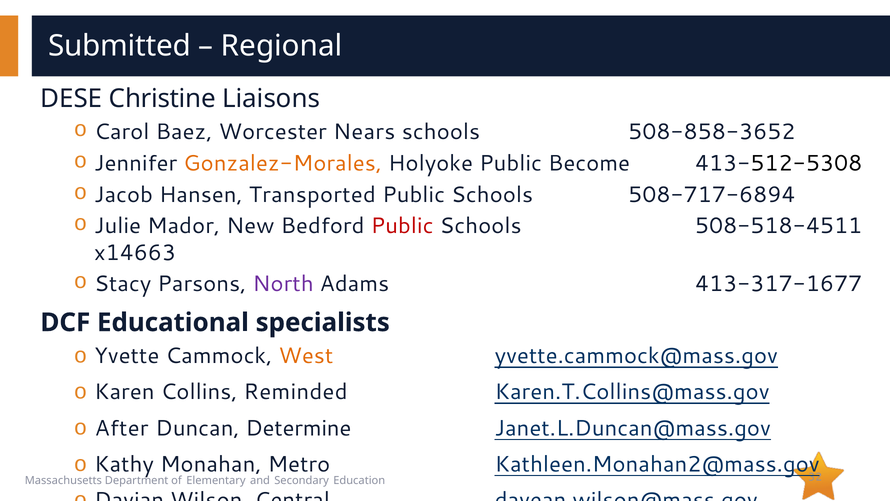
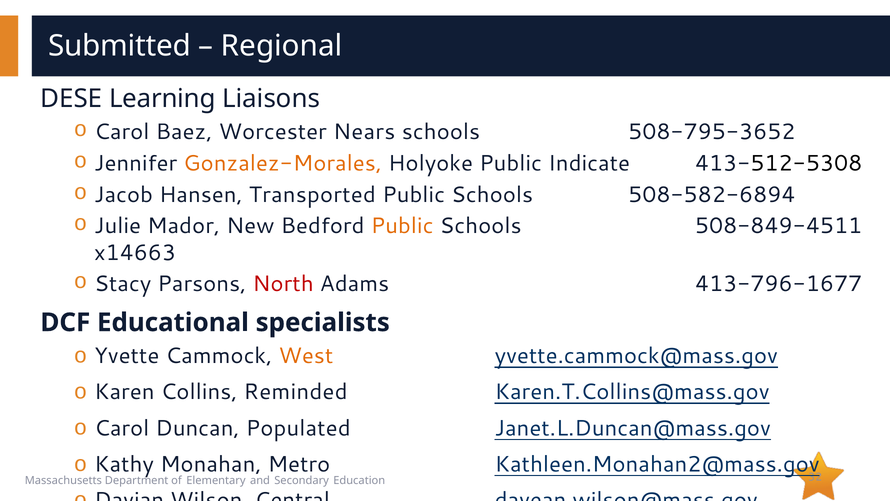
Christine: Christine -> Learning (162, 99)
508-858-3652: 508-858-3652 -> 508-795-3652 (712, 132)
Become: Become -> Indicate (589, 163)
508-717-6894: 508-717-6894 -> 508-582-6894 (712, 195)
Public colour: red -> orange (402, 226)
508-518-4511: 508-518-4511 -> 508-849-4511 (779, 226)
North colour: purple -> red (283, 284)
413-317-1677: 413-317-1677 -> 413-796-1677 (779, 284)
After: After -> Carol (122, 428)
Determine: Determine -> Populated (298, 428)
